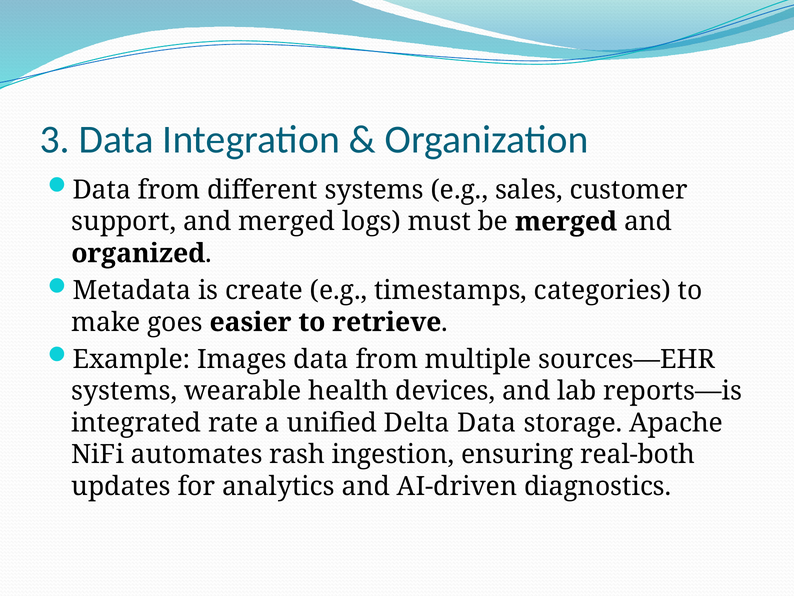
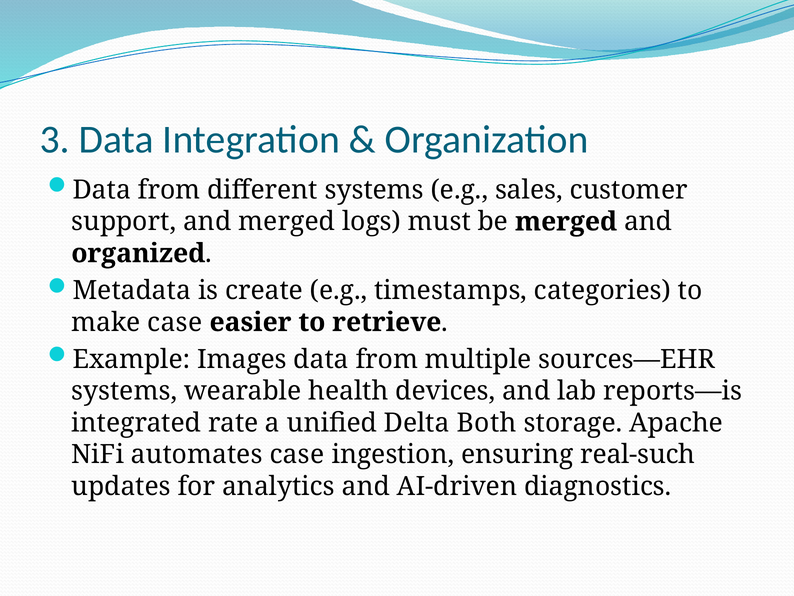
make goes: goes -> case (175, 322)
Delta Data: Data -> Both (487, 423)
automates rash: rash -> case (297, 454)
real-both: real-both -> real-such (638, 454)
